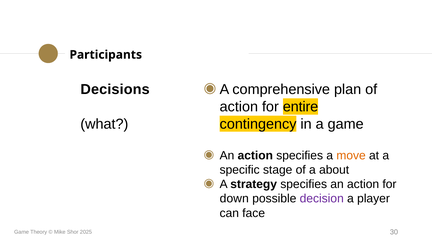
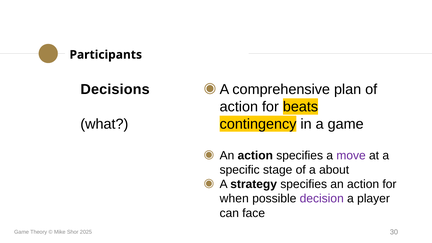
entire: entire -> beats (300, 107)
move colour: orange -> purple (351, 155)
down: down -> when (234, 199)
